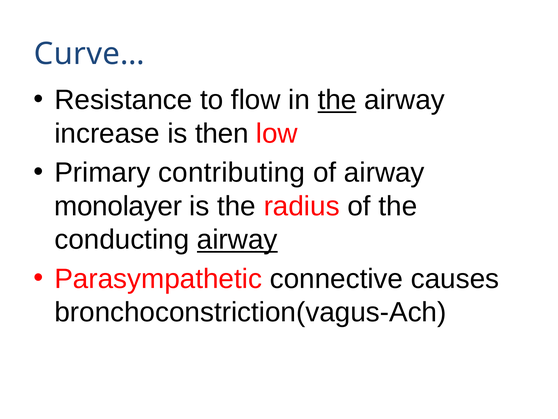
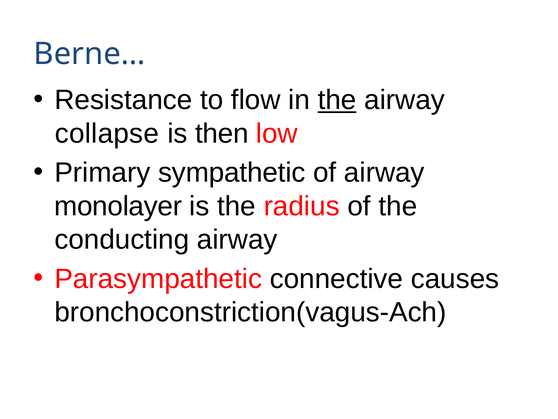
Curve…: Curve… -> Berne… (89, 54)
increase: increase -> collapse (107, 133)
contributing: contributing -> sympathetic (232, 172)
airway underline: present -> none (237, 239)
